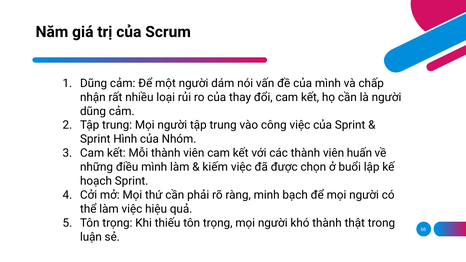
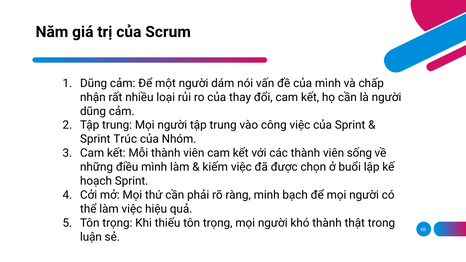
Hình: Hình -> Trúc (125, 139)
huấn: huấn -> sống (359, 153)
